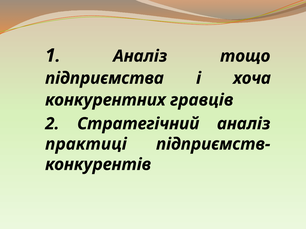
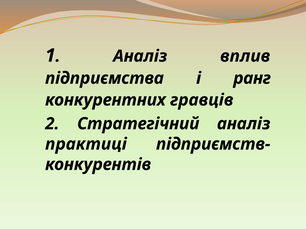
тощо: тощо -> вплив (245, 56)
хоча: хоча -> ранг (252, 78)
